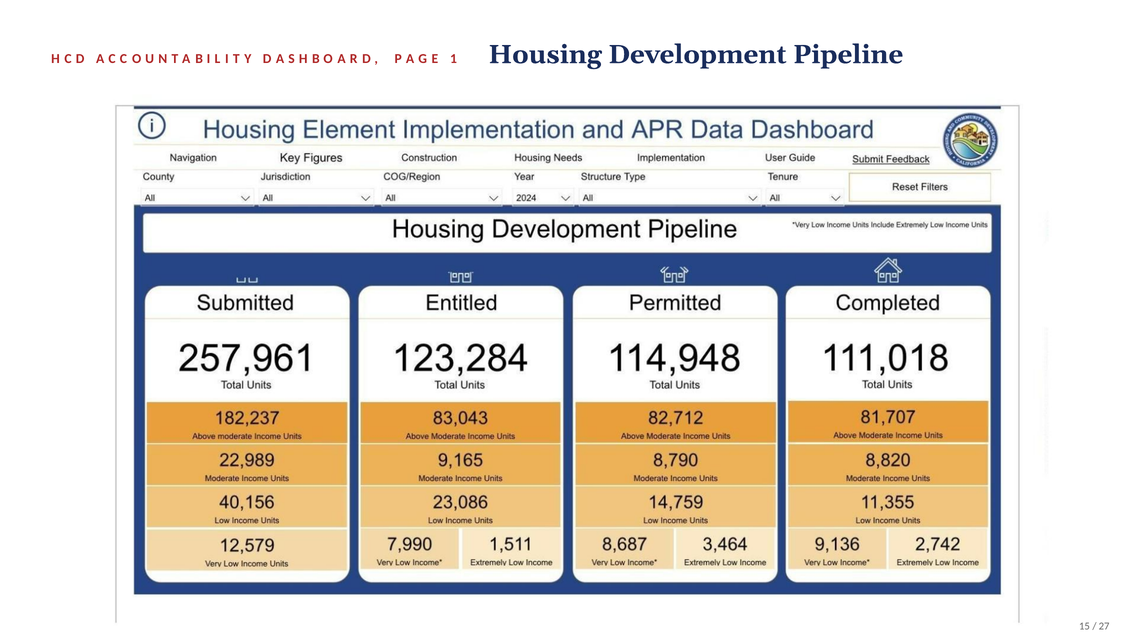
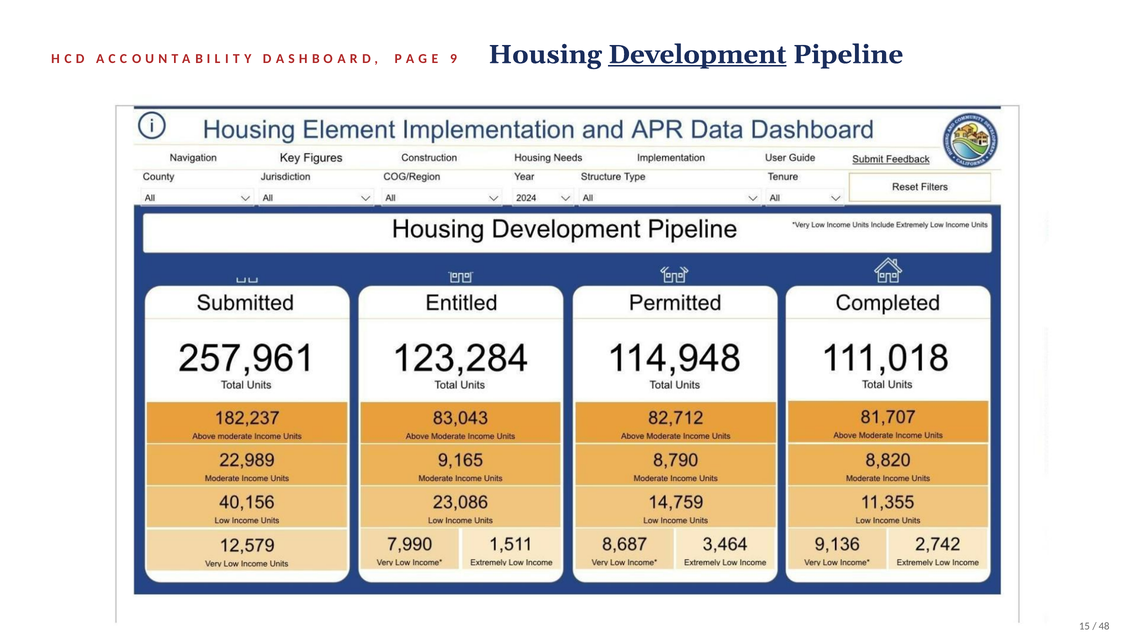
1: 1 -> 9 (454, 59)
Development underline: none -> present (697, 54)
27: 27 -> 48 (1104, 626)
